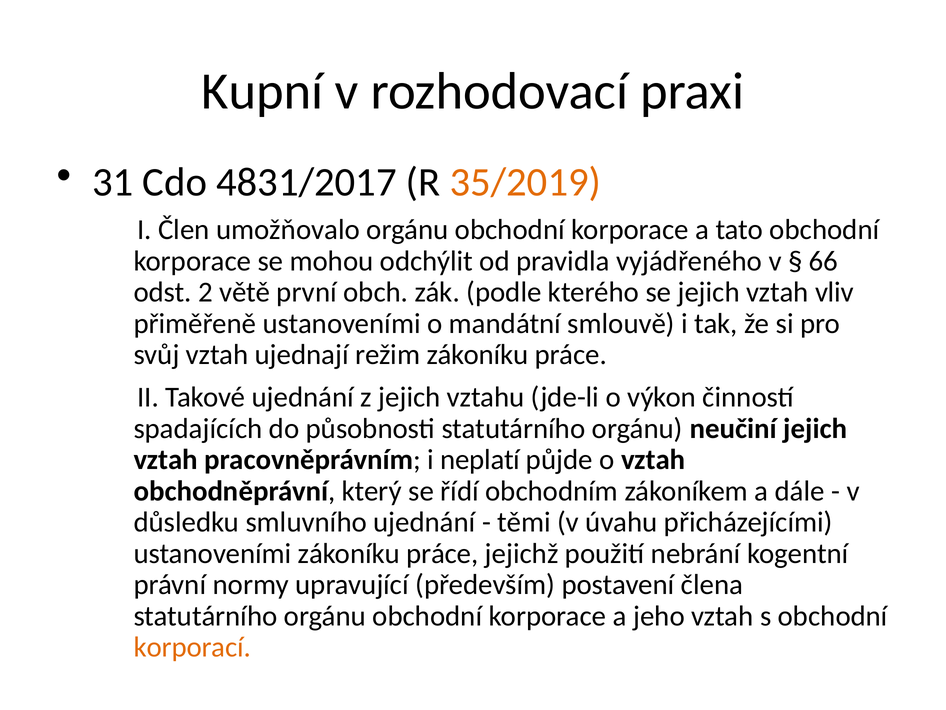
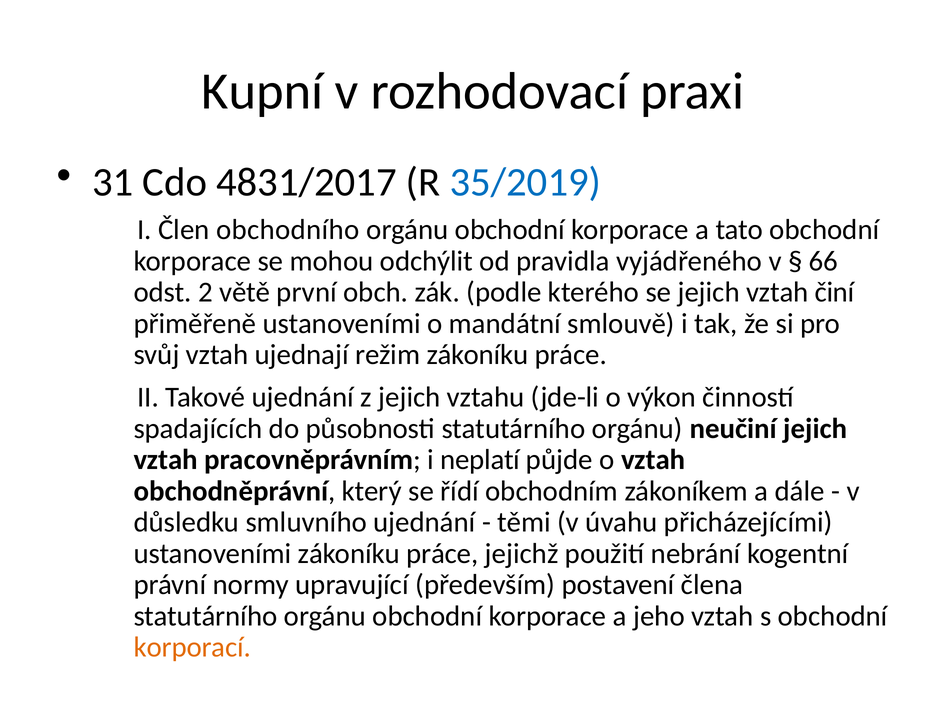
35/2019 colour: orange -> blue (525, 182)
umožňovalo: umožňovalo -> obchodního (288, 230)
vliv: vliv -> činí (834, 292)
